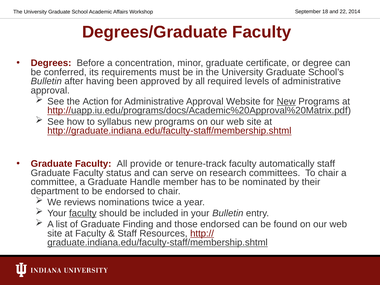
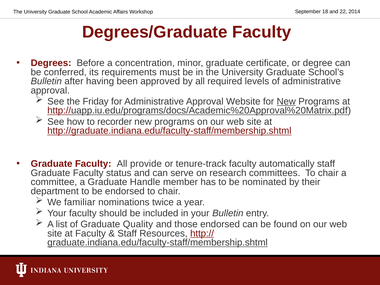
Action: Action -> Friday (96, 101)
syllabus: syllabus -> recorder (115, 122)
reviews: reviews -> familiar (80, 202)
faculty underline: present -> none (83, 213)
Finding: Finding -> Quality (138, 224)
